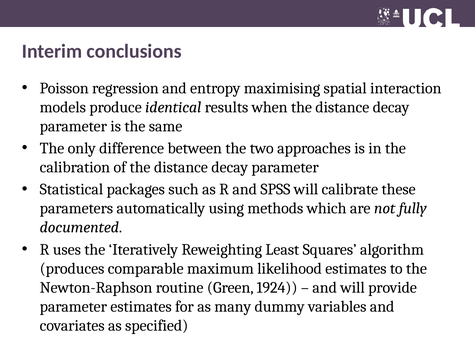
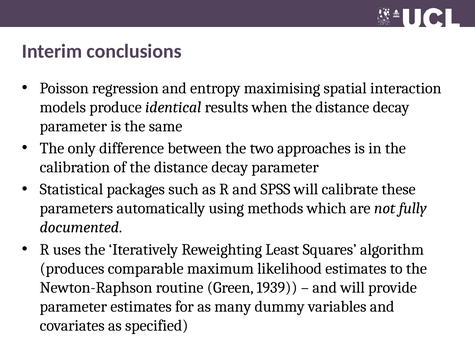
1924: 1924 -> 1939 (277, 288)
